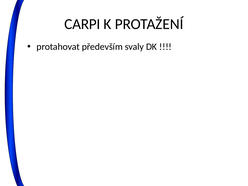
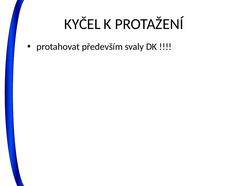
CARPI: CARPI -> KYČEL (82, 24)
